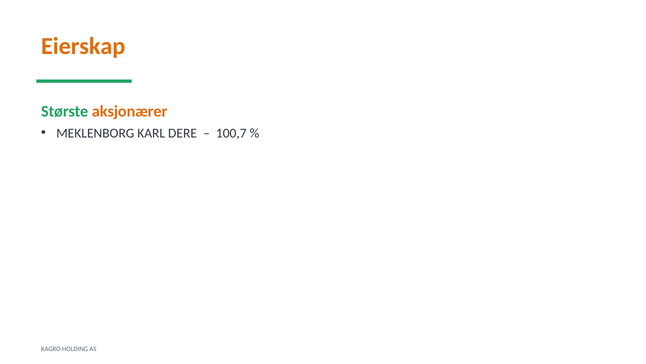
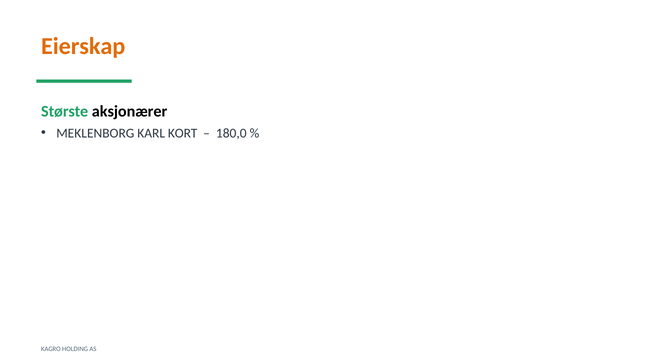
aksjonærer colour: orange -> black (130, 111)
DERE: DERE -> KORT (183, 133)
100,7: 100,7 -> 180,0 (231, 133)
